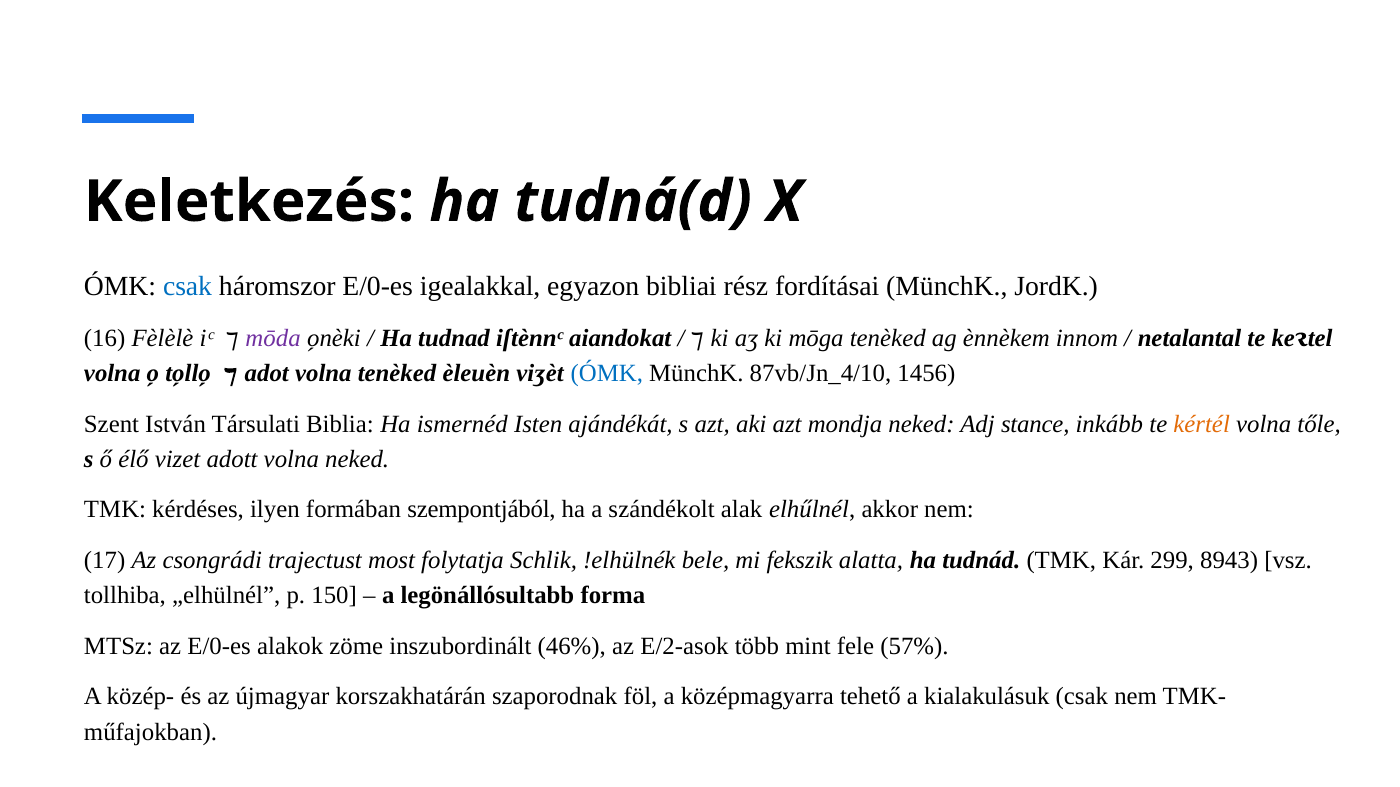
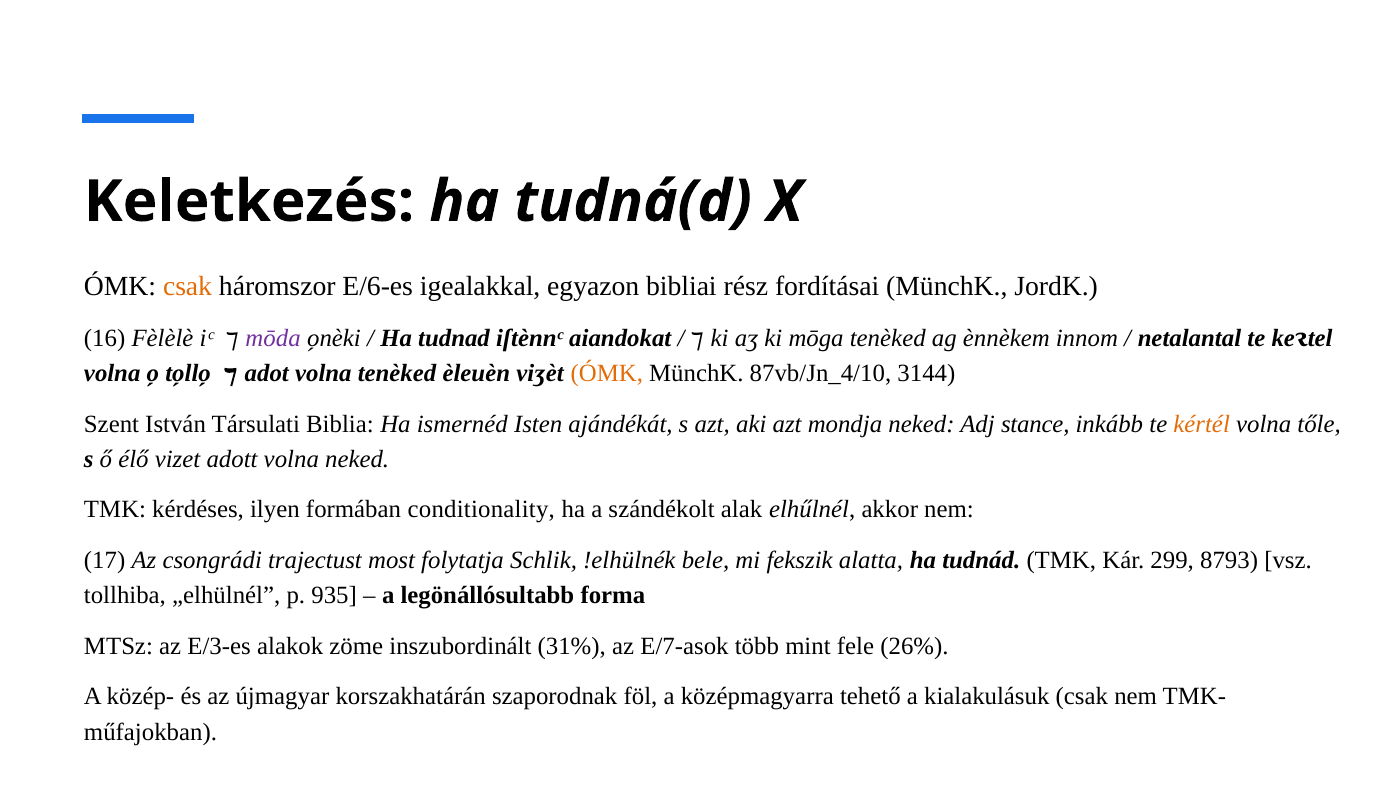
csak colour: blue -> orange (188, 286)
háromszor E/0-es: E/0-es -> E/6-es (378, 286)
ÓMK colour: blue -> orange (607, 374)
1456: 1456 -> 3144 (926, 374)
szempontjából: szempontjából -> conditionality (481, 510)
8943: 8943 -> 8793 (1229, 560)
150: 150 -> 935 (334, 596)
az E/0-es: E/0-es -> E/3-es (219, 646)
46%: 46% -> 31% (572, 646)
E/2-asok: E/2-asok -> E/7-asok (685, 646)
57%: 57% -> 26% (915, 646)
